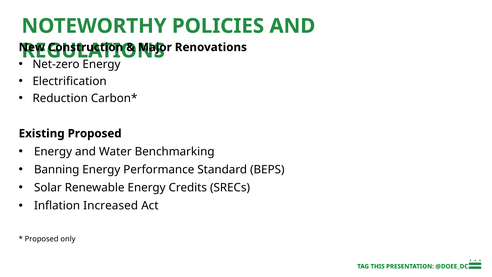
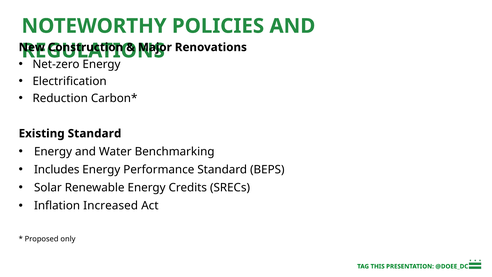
Existing Proposed: Proposed -> Standard (95, 133)
Banning: Banning -> Includes (57, 170)
